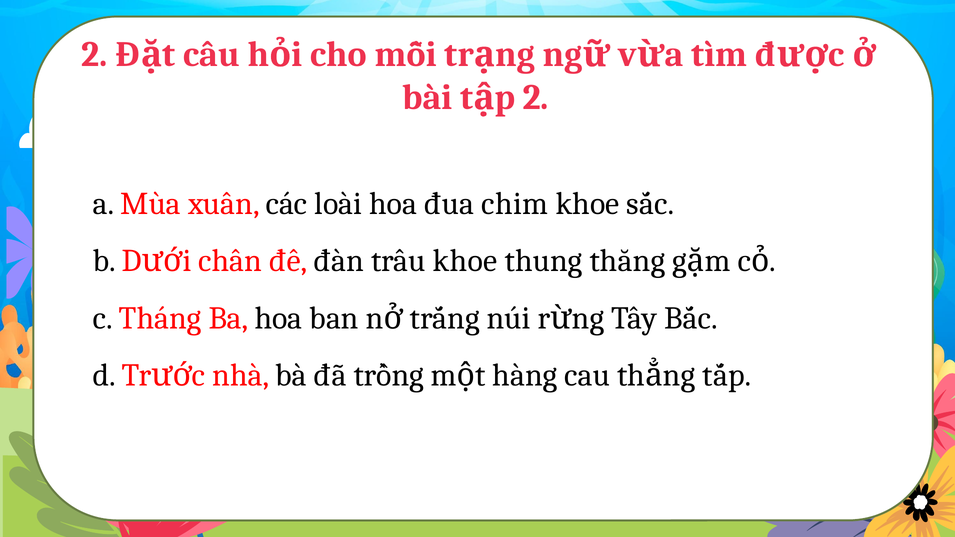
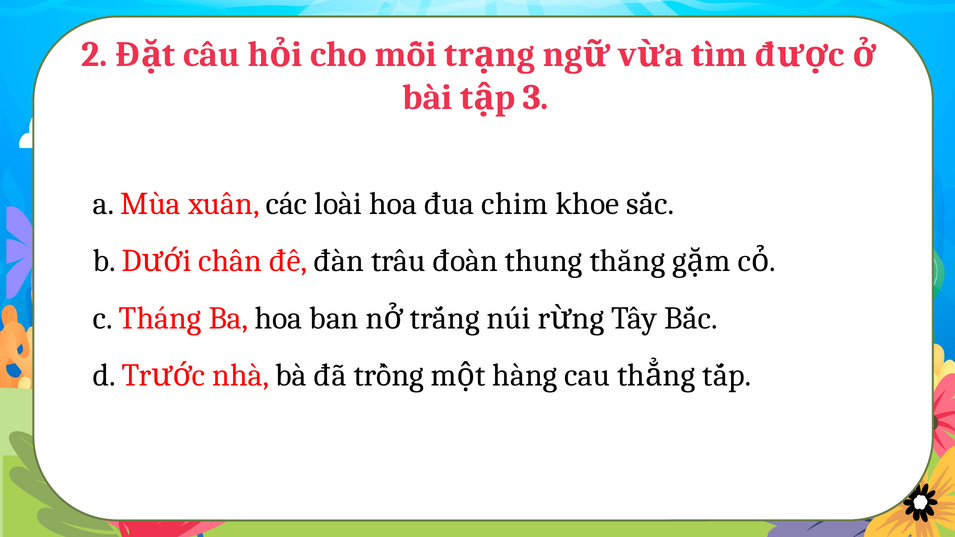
2: 2 -> 3 (536, 97)
trâu khoe: khoe -> đoàn (465, 261)
